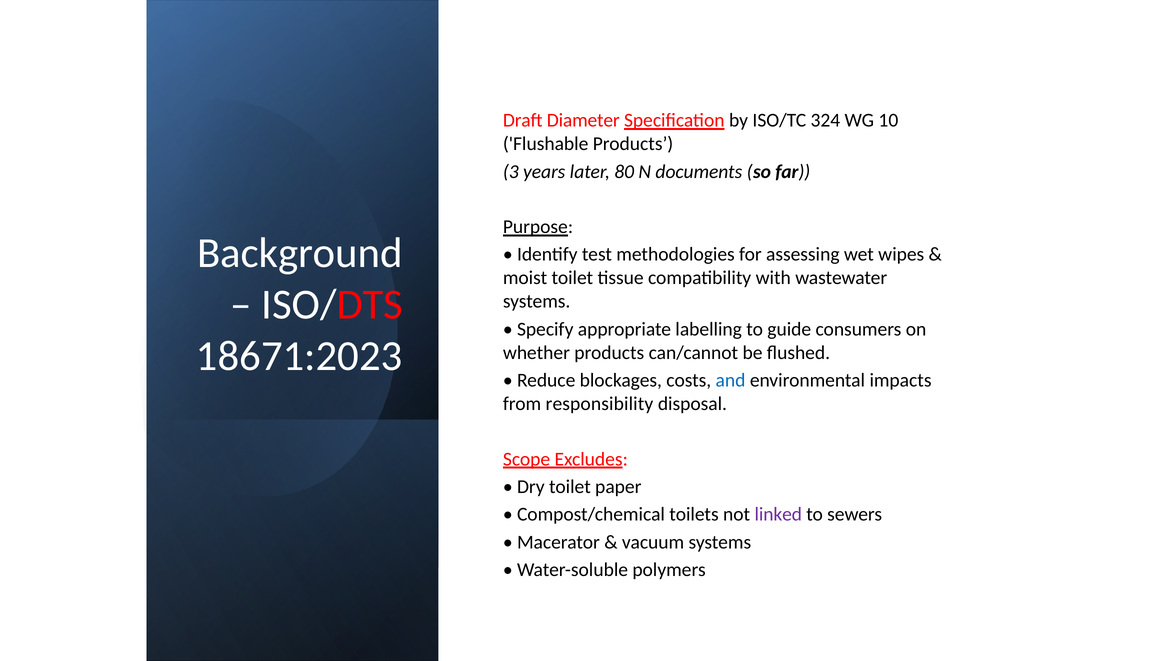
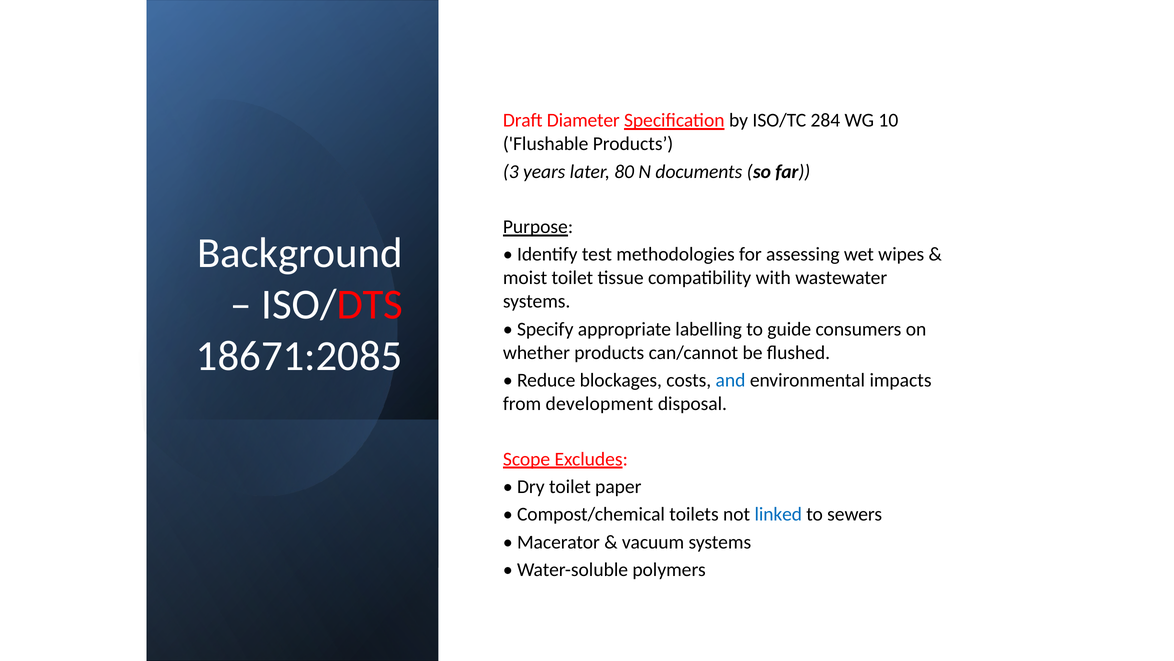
324: 324 -> 284 (825, 120)
18671:2023: 18671:2023 -> 18671:2085 (299, 356)
responsibility: responsibility -> development (599, 403)
linked colour: purple -> blue (778, 514)
